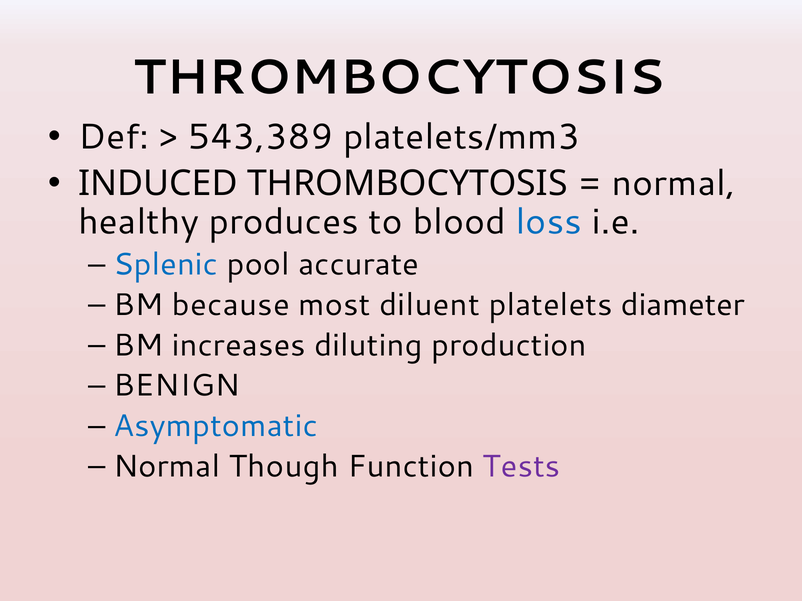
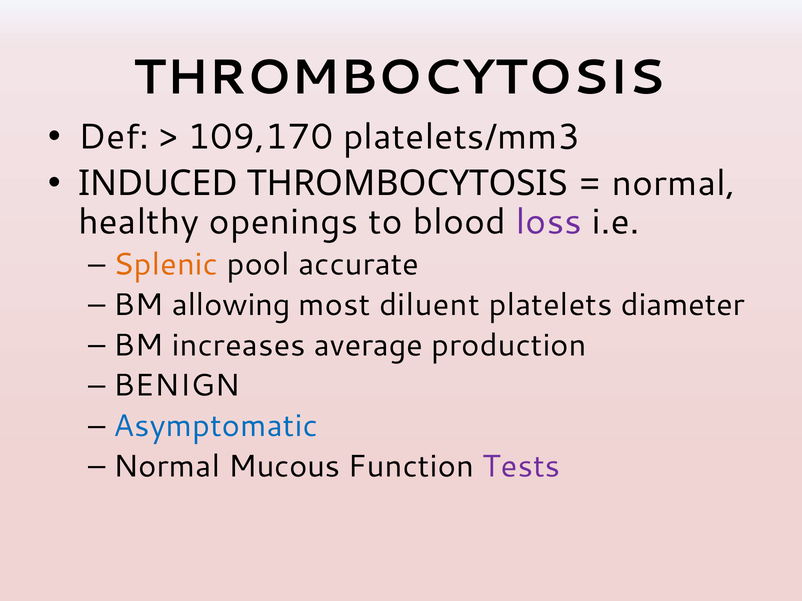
543,389: 543,389 -> 109,170 (260, 137)
produces: produces -> openings (284, 222)
loss colour: blue -> purple (549, 222)
Splenic colour: blue -> orange (166, 265)
because: because -> allowing (231, 305)
diluting: diluting -> average (369, 346)
Though: Though -> Mucous (284, 467)
